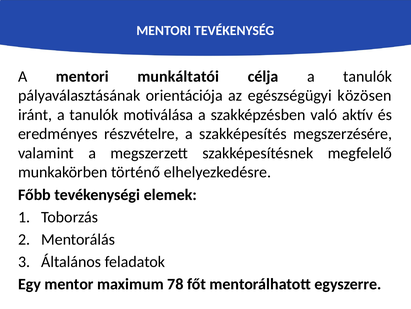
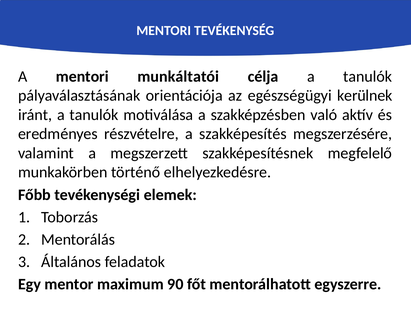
közösen: közösen -> kerülnek (365, 95)
78: 78 -> 90 (175, 284)
